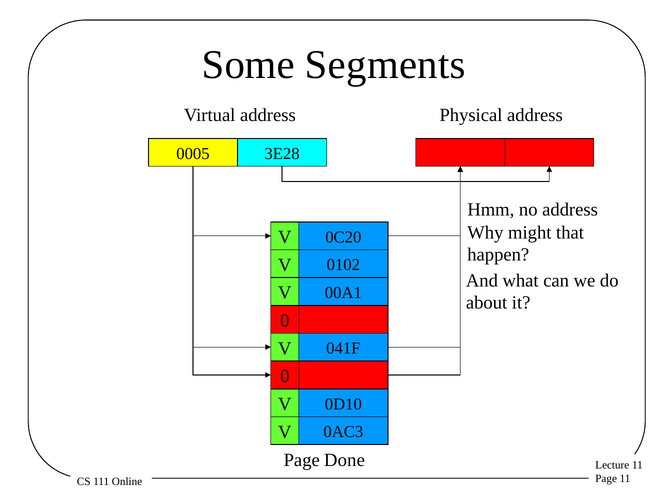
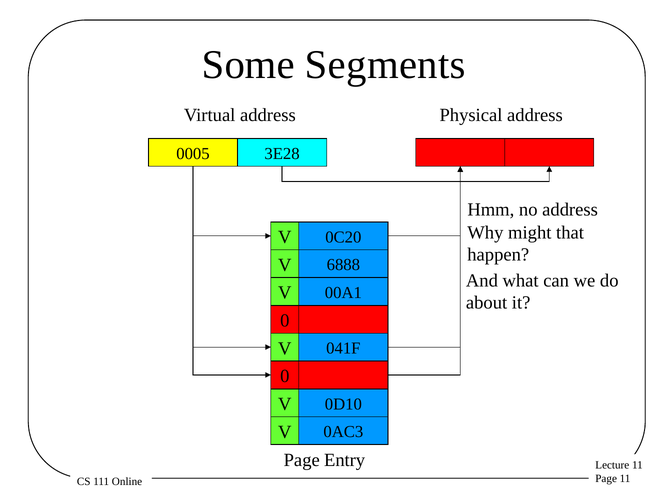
0102: 0102 -> 6888 (343, 265)
Done: Done -> Entry (345, 460)
